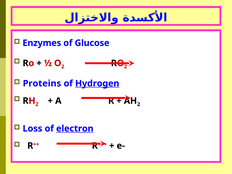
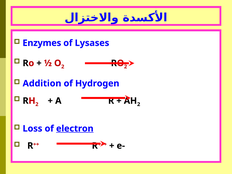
Glucose: Glucose -> Lysases (92, 43)
Proteins: Proteins -> Addition (42, 83)
Hydrogen underline: present -> none (97, 83)
